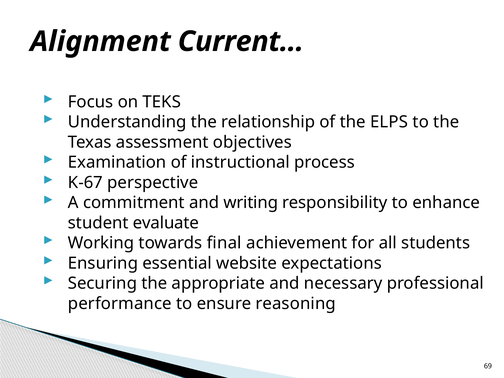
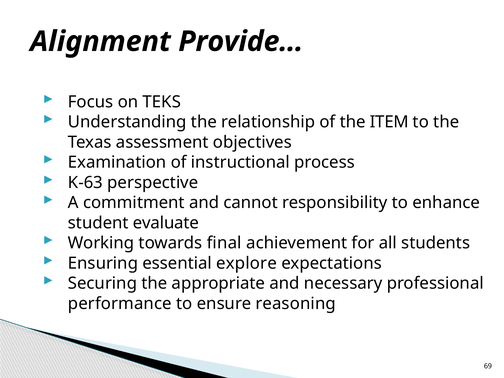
Current…: Current… -> Provide… (241, 41)
ELPS: ELPS -> ITEM (389, 122)
K-67: K-67 -> K-63 (85, 183)
writing: writing -> cannot (251, 203)
website: website -> explore (247, 263)
